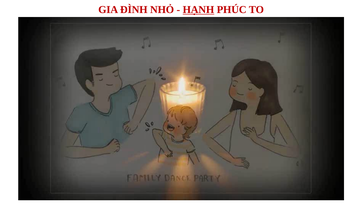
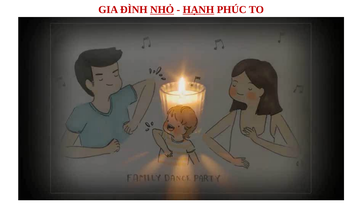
NHỎ underline: none -> present (162, 10)
